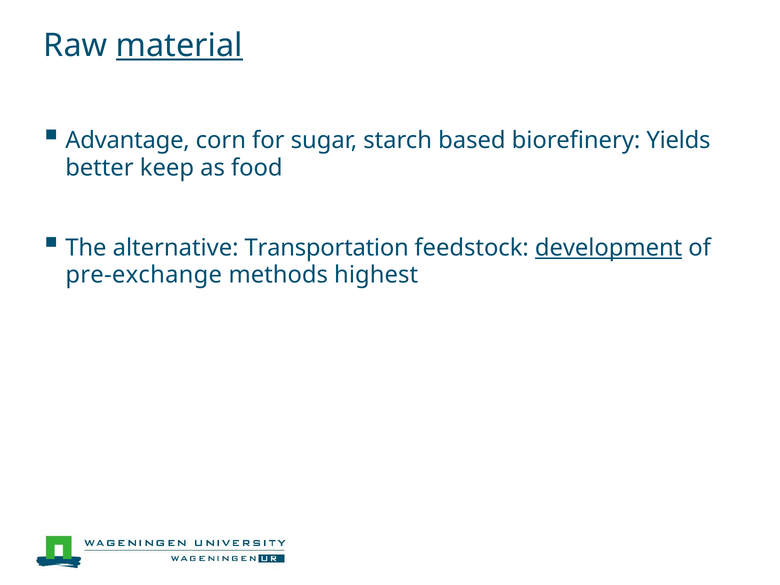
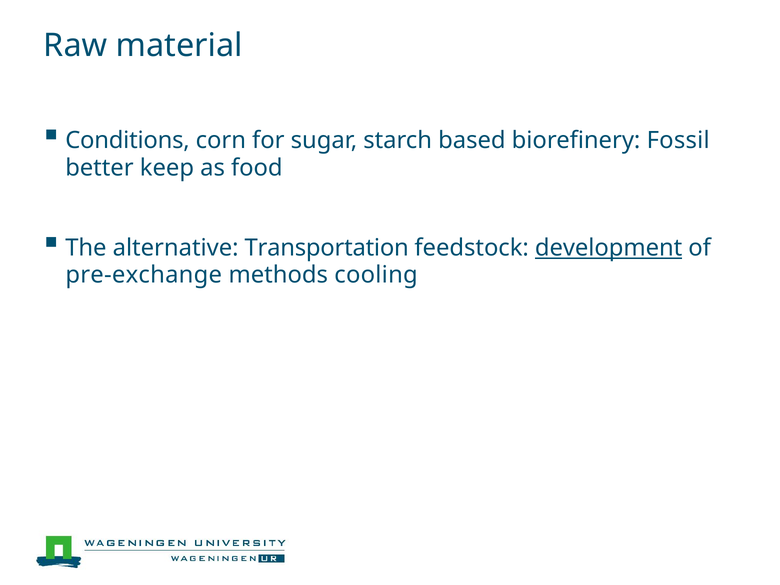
material underline: present -> none (179, 46)
Advantage: Advantage -> Conditions (127, 141)
Yields: Yields -> Fossil (678, 141)
highest: highest -> cooling (376, 275)
